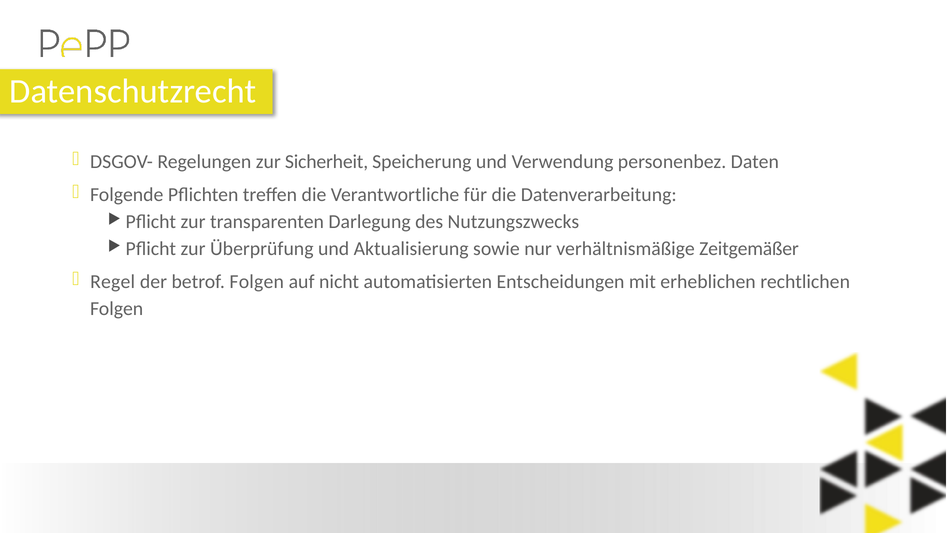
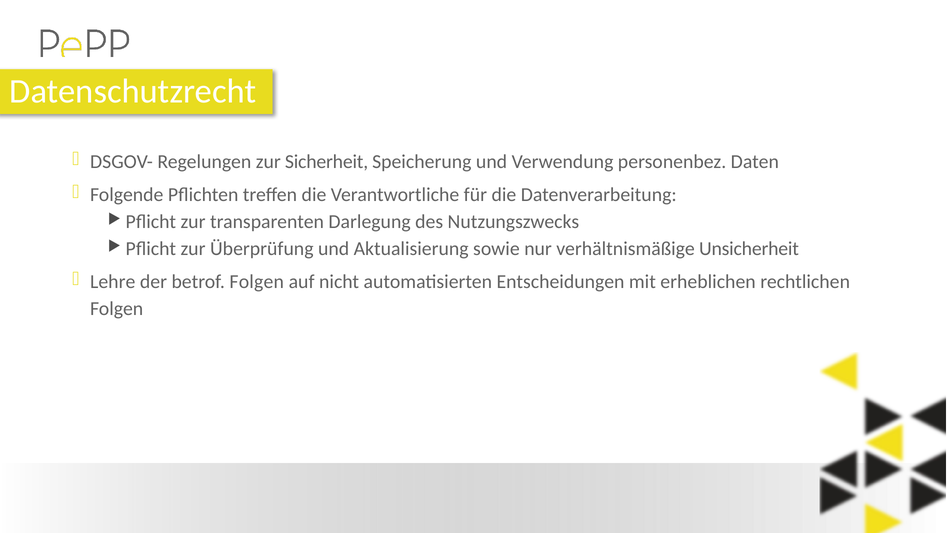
Zeitgemäßer: Zeitgemäßer -> Unsicherheit (749, 249)
Regel: Regel -> Lehre (113, 282)
